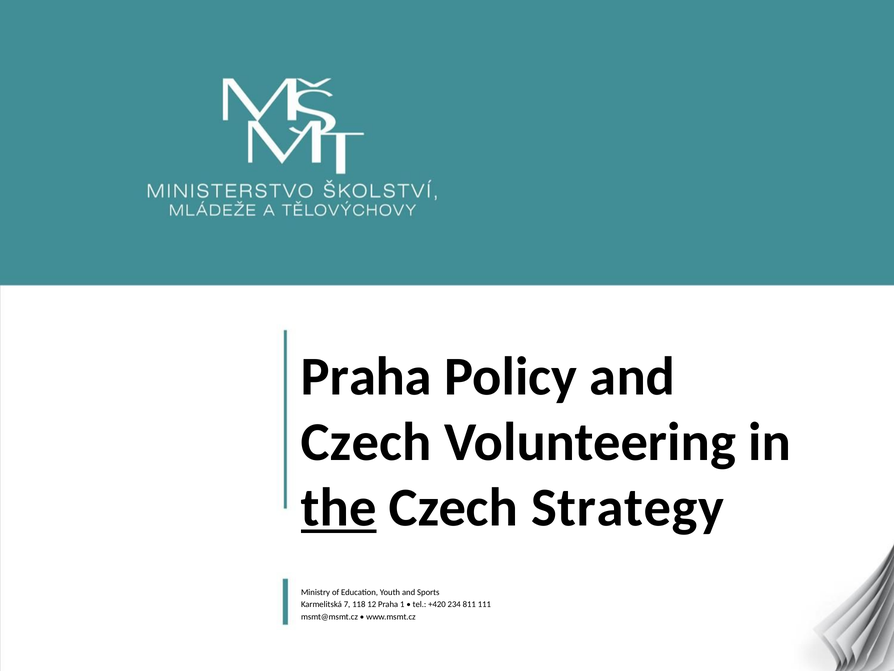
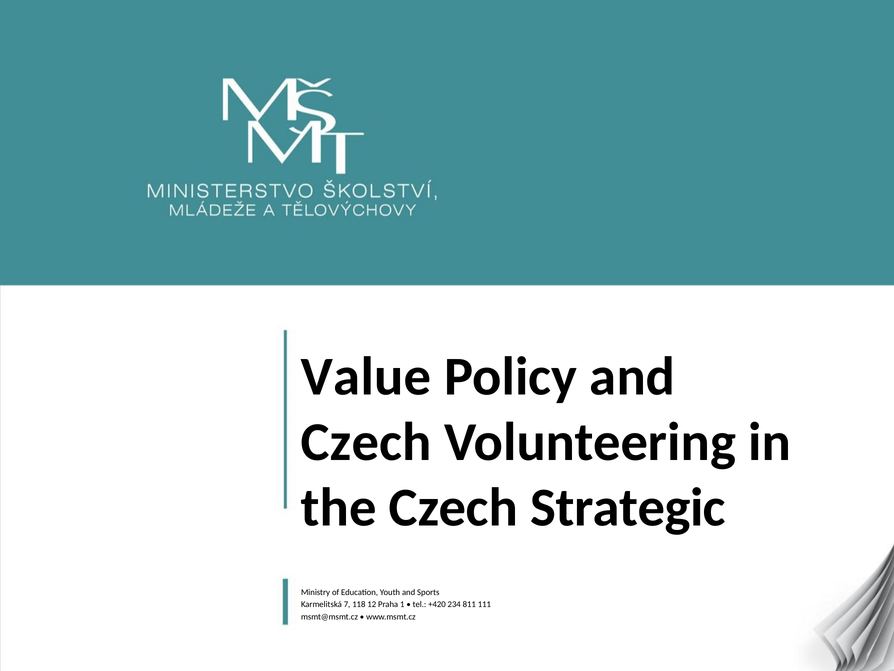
Praha: Praha -> Value (366, 376)
the underline: present -> none (339, 507)
Strategy: Strategy -> Strategic (628, 507)
